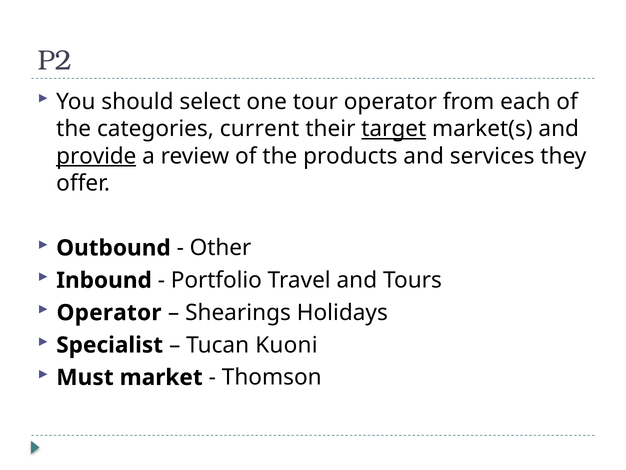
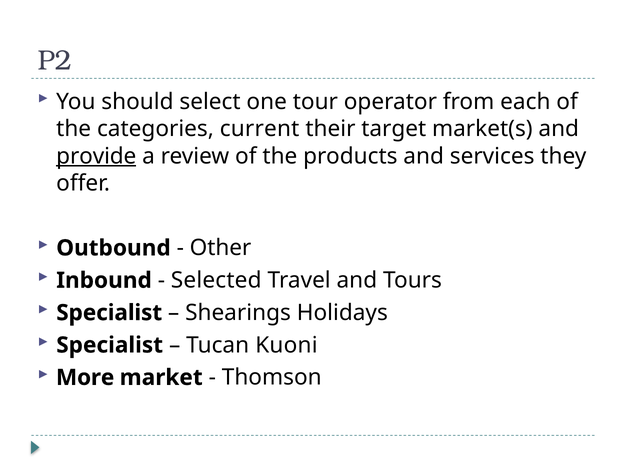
target underline: present -> none (394, 129)
Portfolio: Portfolio -> Selected (216, 280)
Operator: Operator -> Specialist (109, 312)
Must: Must -> More (85, 377)
